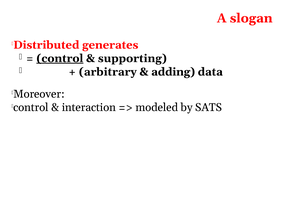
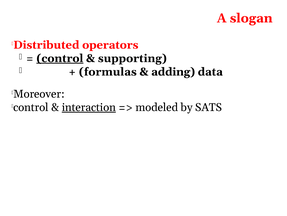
generates: generates -> operators (110, 45)
arbitrary: arbitrary -> formulas (108, 72)
interaction underline: none -> present (89, 107)
